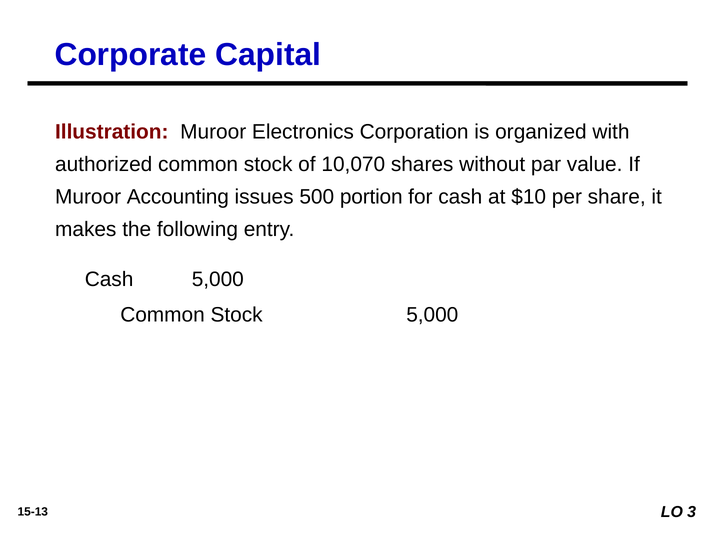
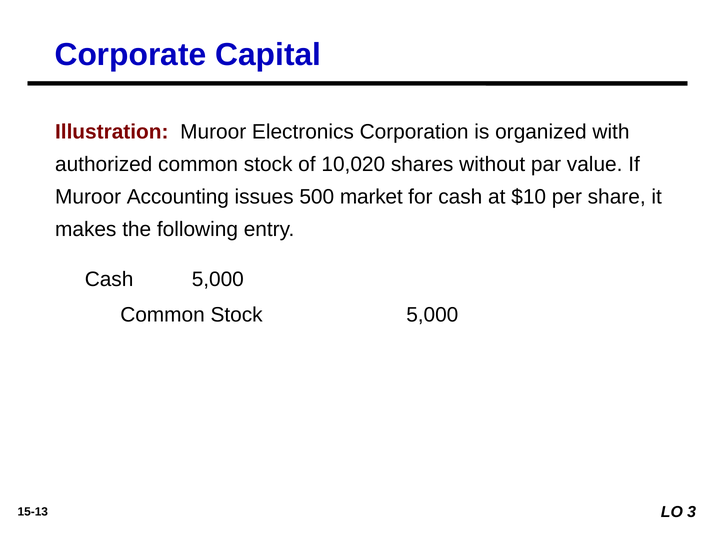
10,070: 10,070 -> 10,020 (353, 165)
portion: portion -> market (371, 197)
